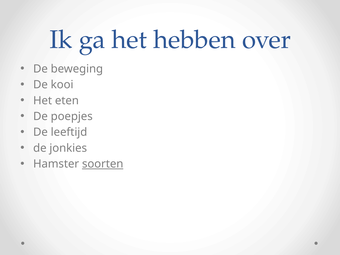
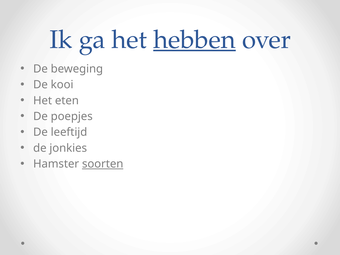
hebben underline: none -> present (194, 40)
